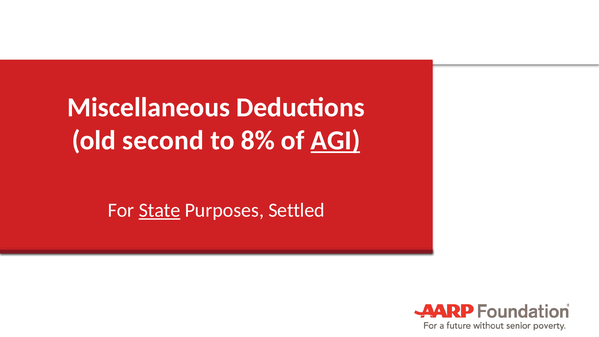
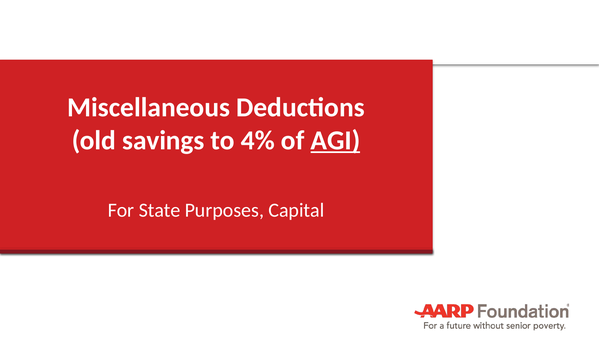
second: second -> savings (163, 140)
8%: 8% -> 4% (258, 140)
State underline: present -> none (160, 210)
Settled: Settled -> Capital (296, 210)
